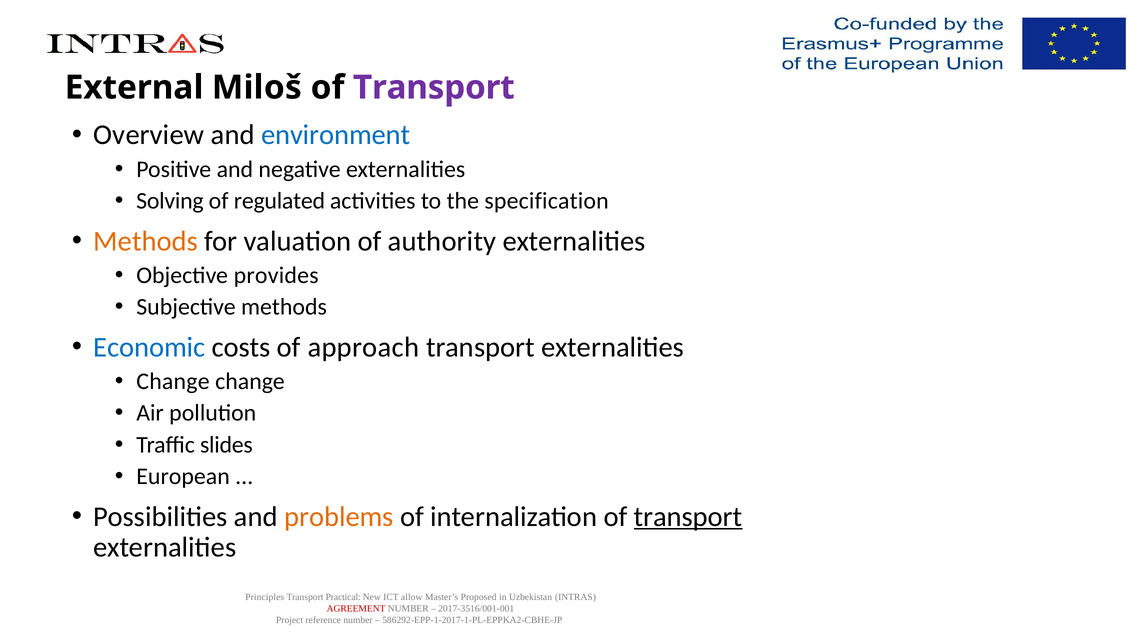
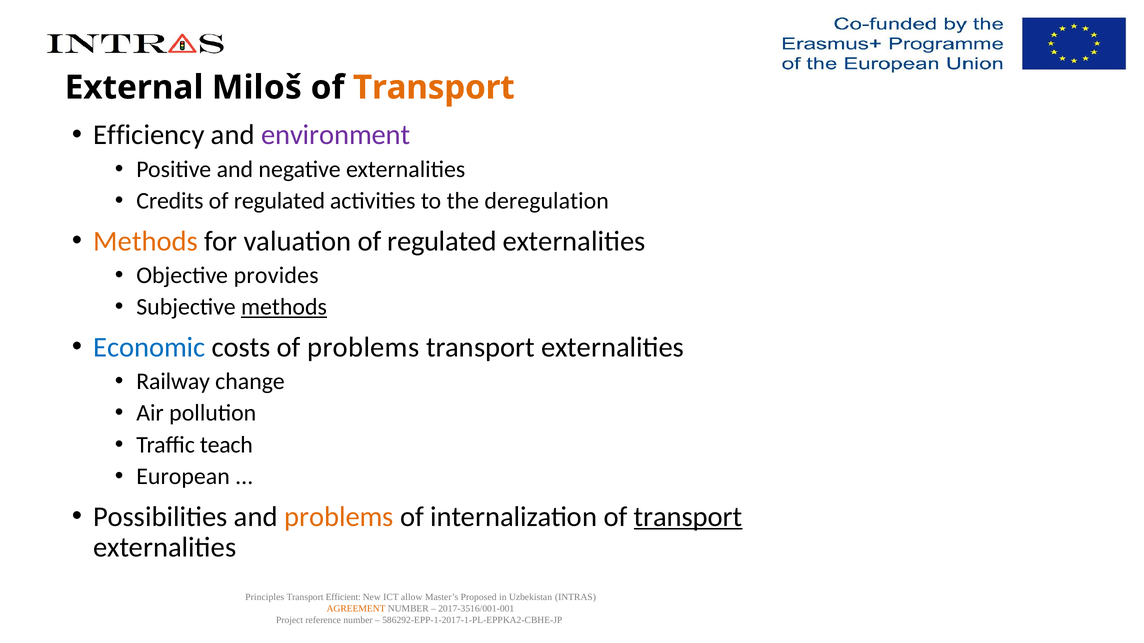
Transport colour: purple -> orange (434, 88)
Overview: Overview -> Efficiency (149, 135)
environment colour: blue -> purple (336, 135)
Solving: Solving -> Credits (170, 201)
specification: specification -> deregulation (547, 201)
valuation of authority: authority -> regulated (442, 241)
methods underline: none -> present (284, 307)
of approach: approach -> problems (363, 347)
Change: Change -> Railway (173, 382)
slides: slides -> teach (226, 445)
Practical: Practical -> Efficient (343, 598)
AGREEMENT colour: red -> orange (356, 609)
